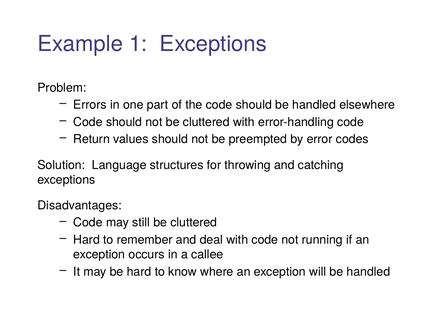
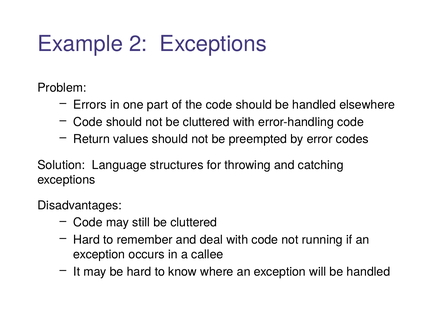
1: 1 -> 2 (138, 44)
